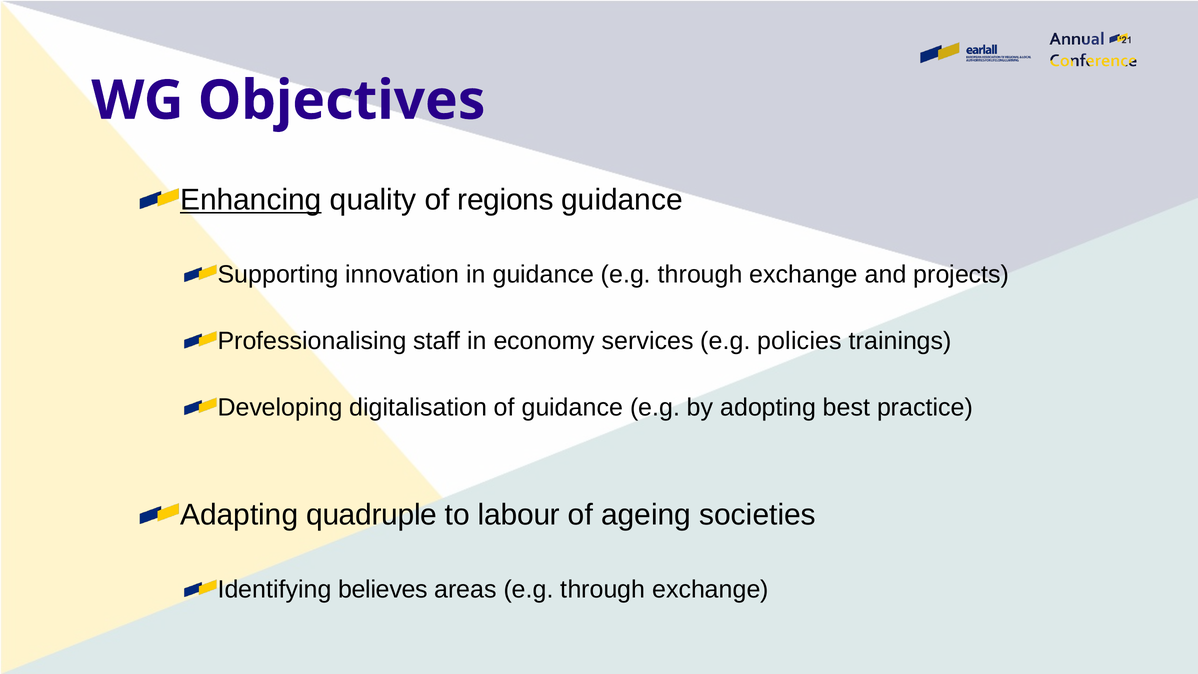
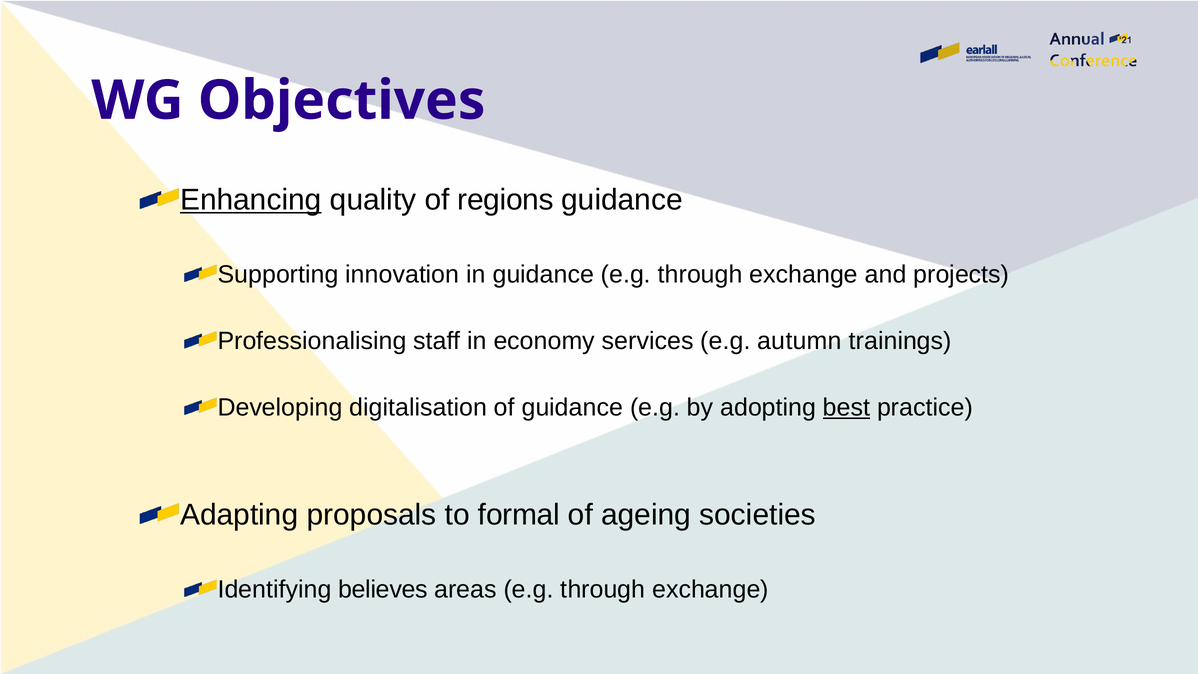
policies: policies -> autumn (800, 341)
best underline: none -> present (847, 407)
quadruple: quadruple -> proposals (372, 515)
labour: labour -> formal (519, 515)
